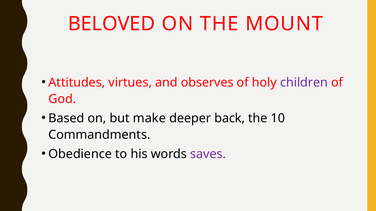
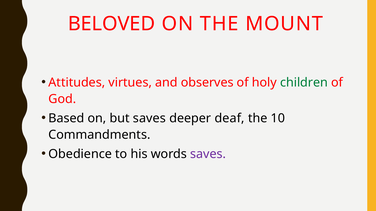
children colour: purple -> green (304, 83)
but make: make -> saves (149, 119)
back: back -> deaf (230, 119)
